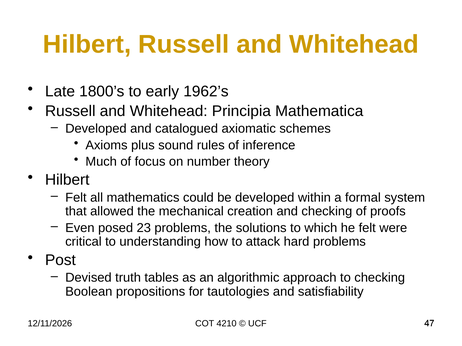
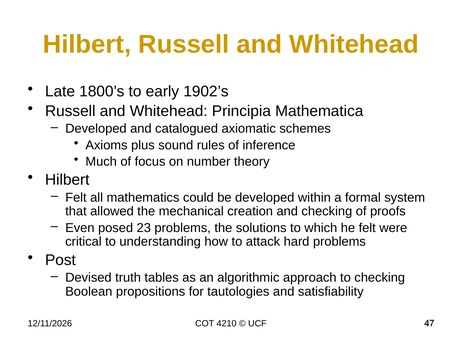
1962’s: 1962’s -> 1902’s (206, 91)
